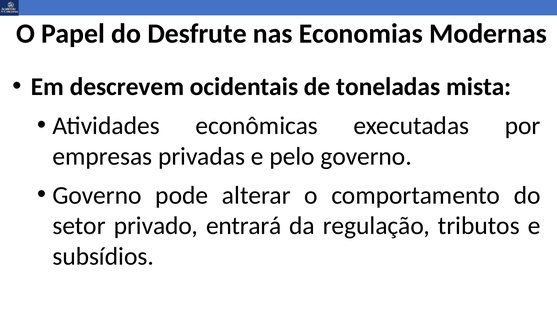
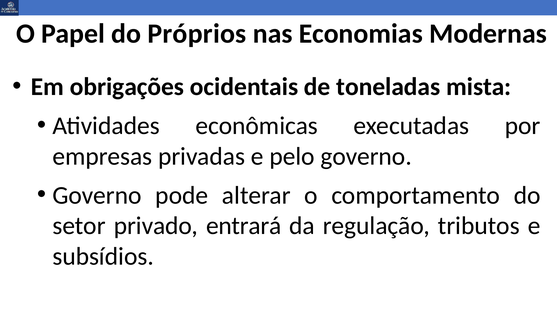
Desfrute: Desfrute -> Próprios (197, 34)
descrevem: descrevem -> obrigações (127, 87)
